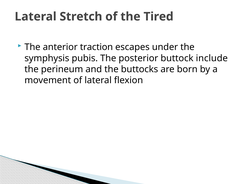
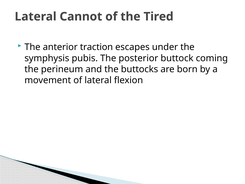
Stretch: Stretch -> Cannot (81, 17)
include: include -> coming (212, 58)
